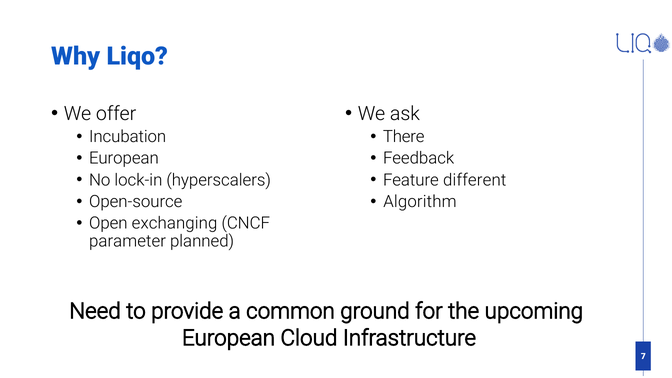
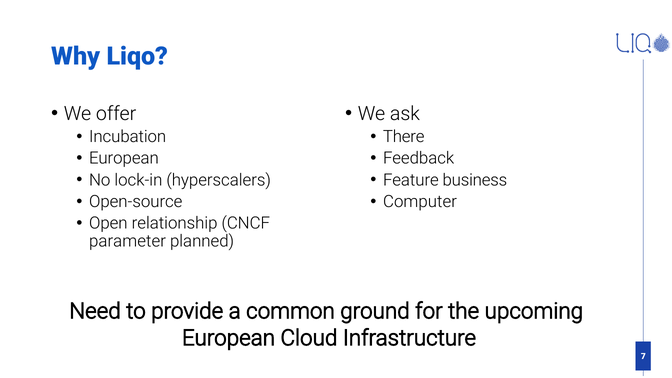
different: different -> business (475, 180)
Algorithm: Algorithm -> Computer (420, 202)
exchanging: exchanging -> relationship (175, 223)
